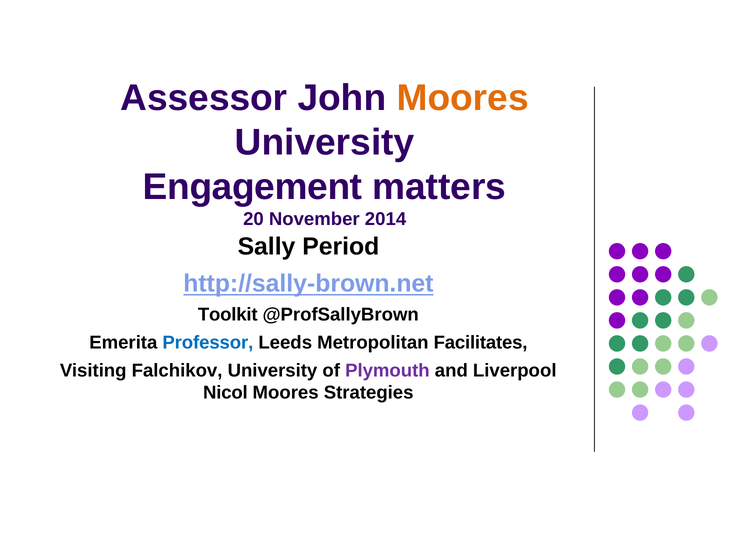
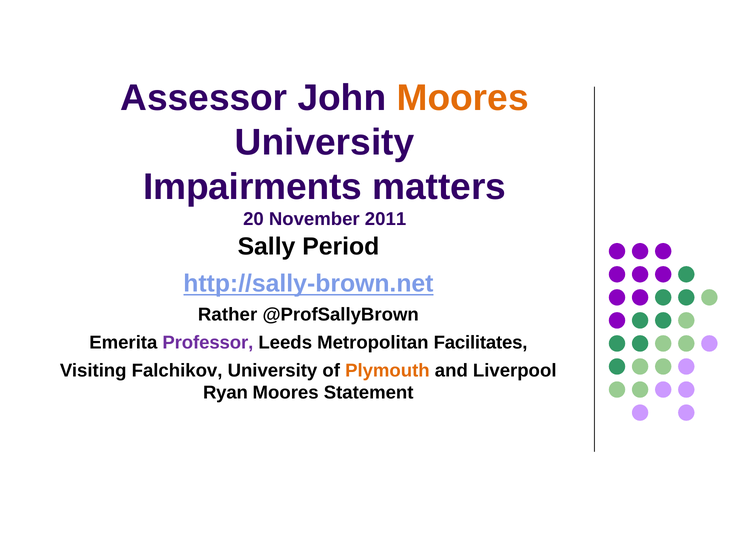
Engagement: Engagement -> Impairments (252, 187)
2014: 2014 -> 2011 (386, 219)
Toolkit: Toolkit -> Rather (228, 315)
Professor colour: blue -> purple (208, 343)
Plymouth colour: purple -> orange (387, 371)
Nicol: Nicol -> Ryan (225, 393)
Strategies: Strategies -> Statement (369, 393)
